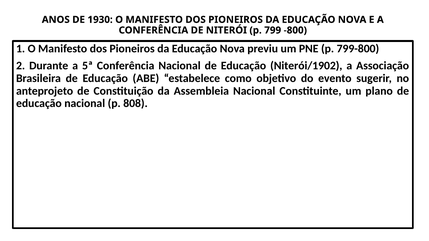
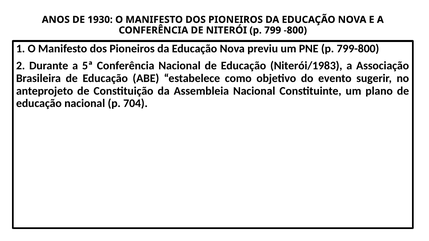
Niterói/1902: Niterói/1902 -> Niterói/1983 (306, 66)
808: 808 -> 704 (135, 104)
